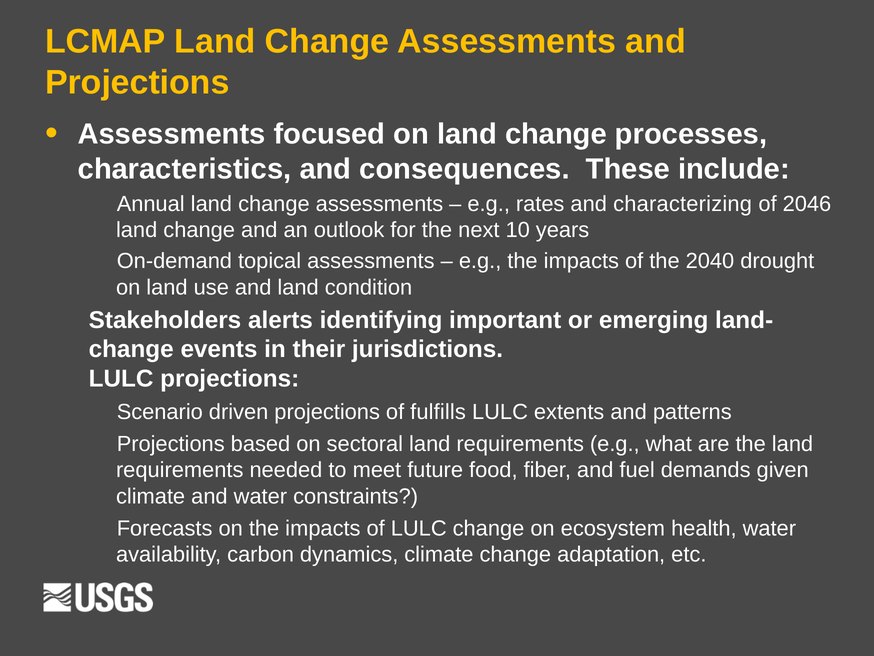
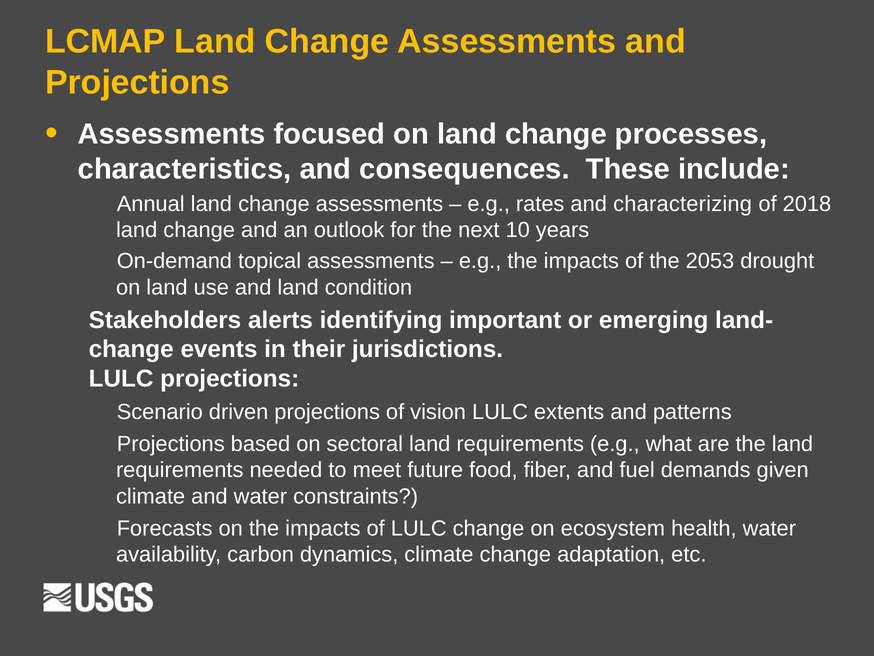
2046: 2046 -> 2018 (807, 204)
2040: 2040 -> 2053 (710, 261)
fulfills: fulfills -> vision (438, 412)
